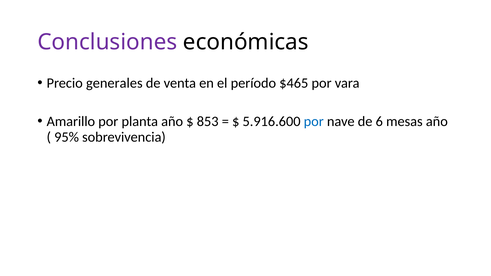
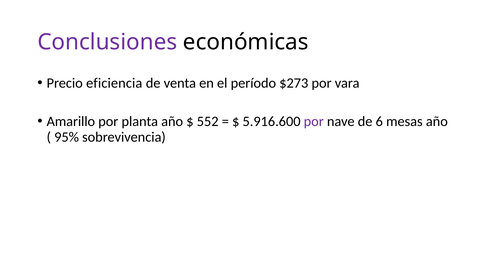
generales: generales -> eficiencia (114, 83)
$465: $465 -> $273 (294, 83)
853: 853 -> 552 (208, 122)
por colour: blue -> purple (314, 122)
